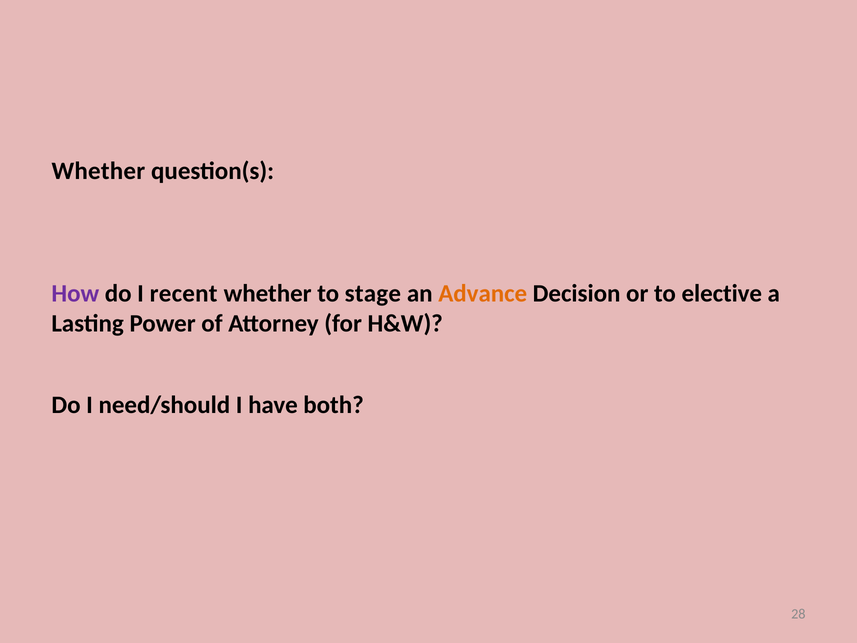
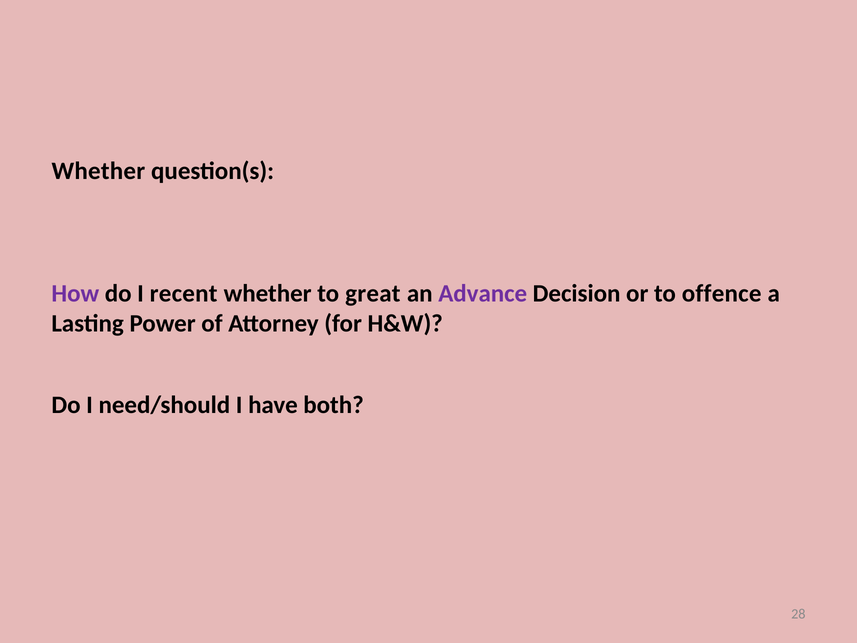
stage: stage -> great (373, 293)
Advance colour: orange -> purple (483, 293)
elective: elective -> offence (722, 293)
